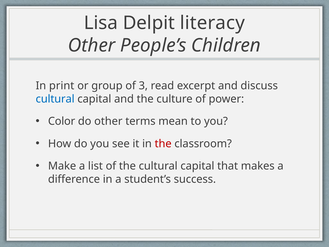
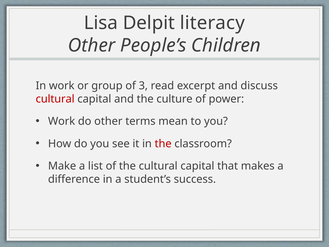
In print: print -> work (62, 86)
cultural colour: blue -> red (55, 99)
Color: Color -> Work (62, 121)
